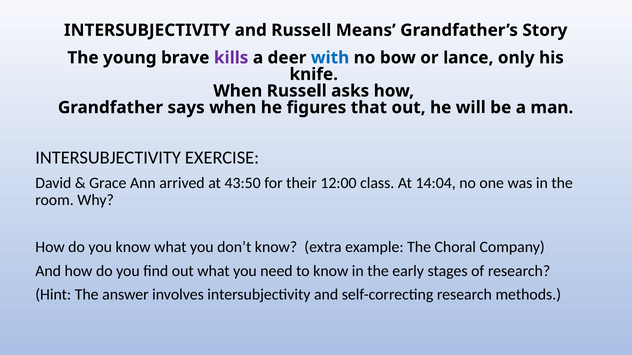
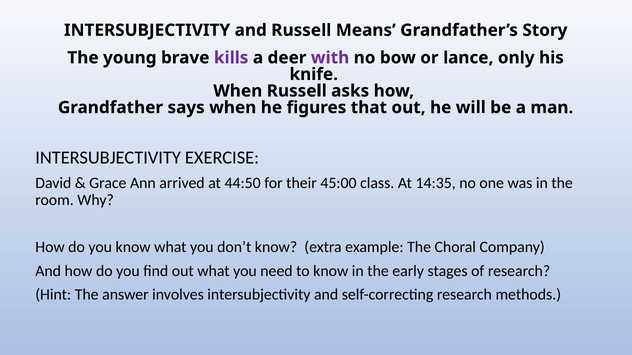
with colour: blue -> purple (330, 58)
43:50: 43:50 -> 44:50 (243, 183)
12:00: 12:00 -> 45:00 (338, 183)
14:04: 14:04 -> 14:35 (436, 183)
